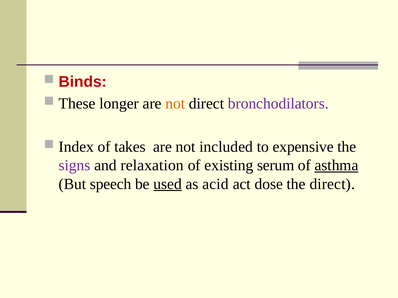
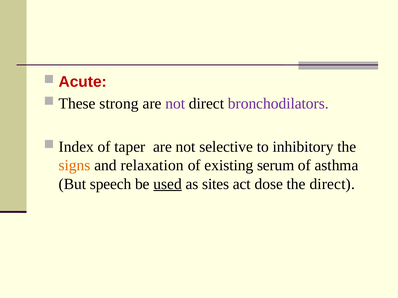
Binds: Binds -> Acute (83, 82)
longer: longer -> strong (119, 104)
not colour: orange -> purple (175, 104)
takes: takes -> taper (130, 147)
included: included -> selective (226, 147)
expensive: expensive -> inhibitory (303, 147)
signs colour: purple -> orange (75, 166)
asthma underline: present -> none (336, 166)
acid: acid -> sites (216, 184)
